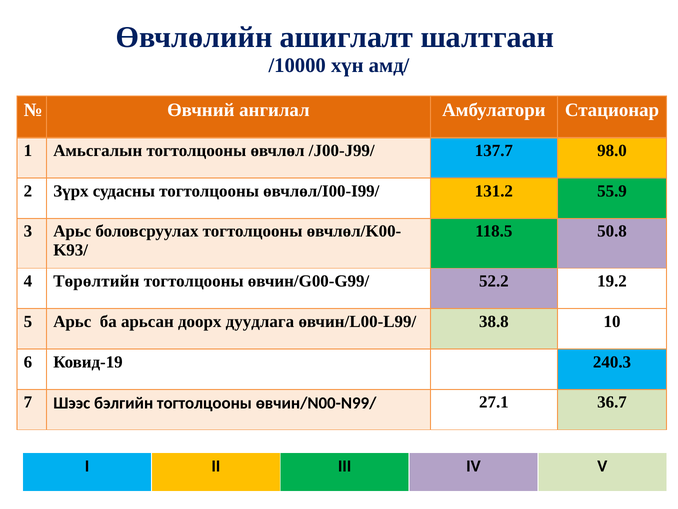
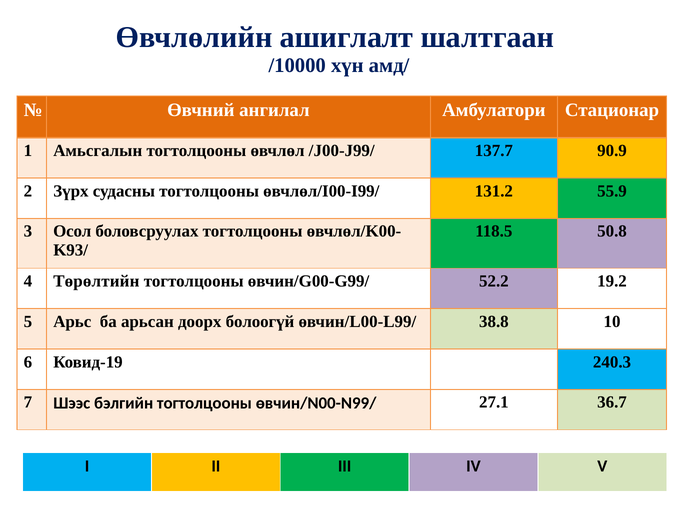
98.0: 98.0 -> 90.9 (612, 150)
3 Арьс: Арьс -> Осол (72, 231)
дуудлага: дуудлага -> болоогүй (260, 321)
